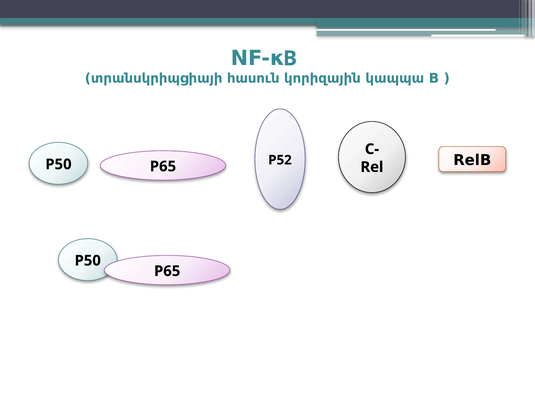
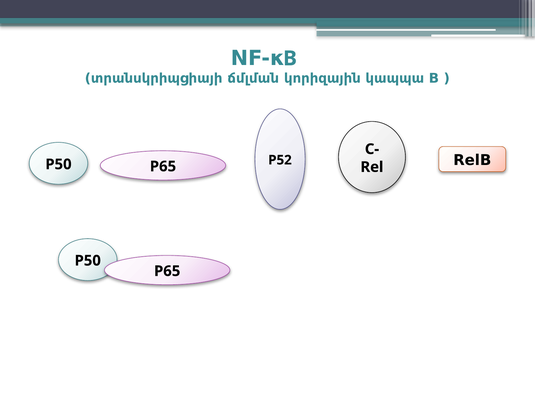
հասուն: հասուն -> ճմլման (253, 78)
